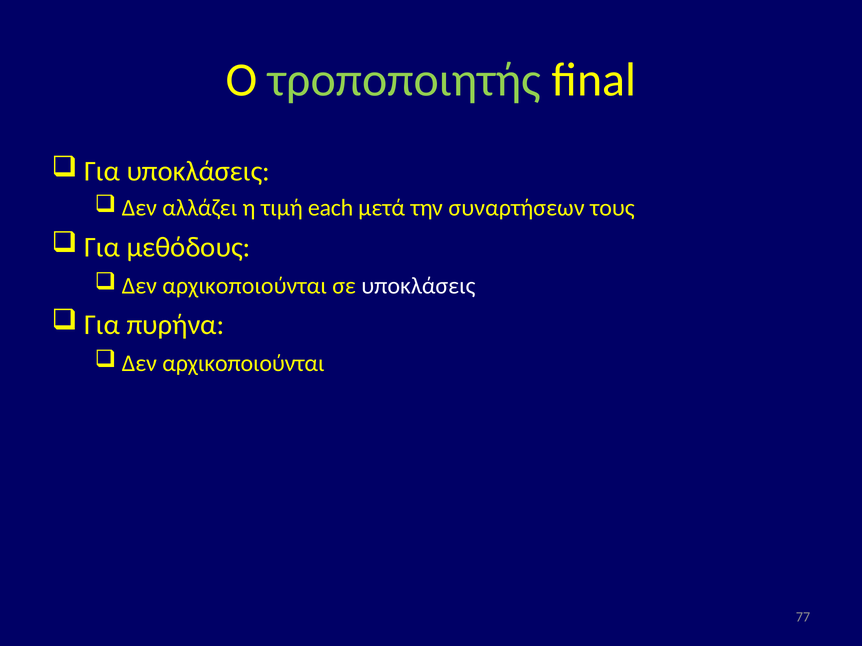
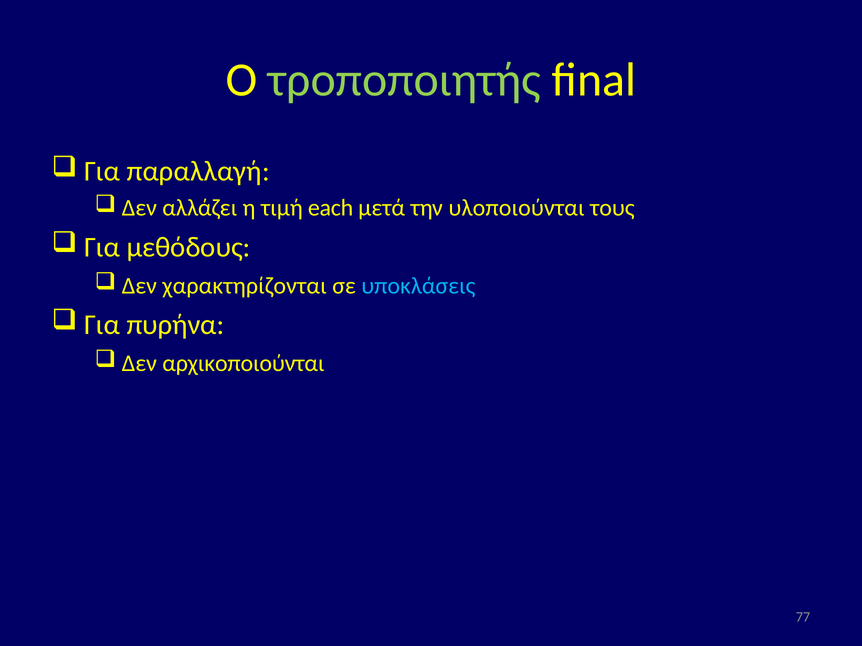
Για υποκλάσεις: υποκλάσεις -> παραλλαγή (198, 171)
συναρτήσεων: συναρτήσεων -> υλοποιούνται (517, 208)
αρχικοποιούνται: αρχικοποιούνται -> χαρακτηρίζονται (245, 286)
υποκλάσεις colour: white -> light blue (418, 286)
